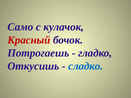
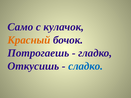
Красный colour: red -> orange (29, 40)
